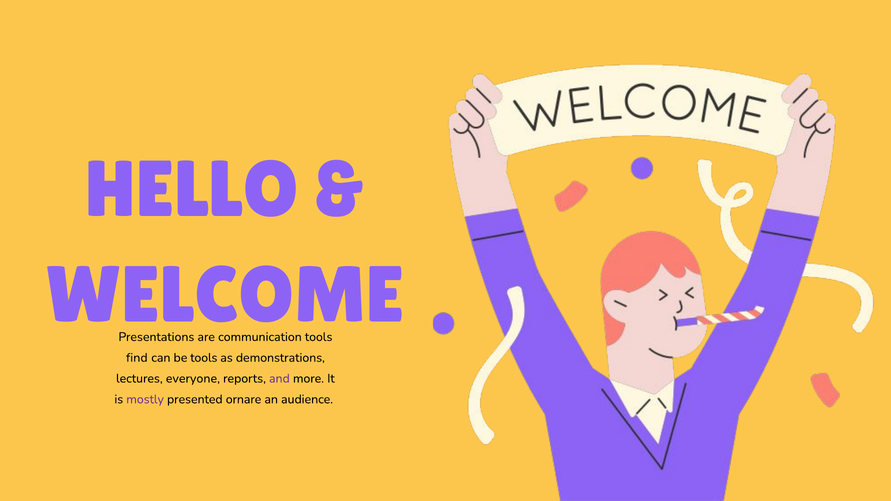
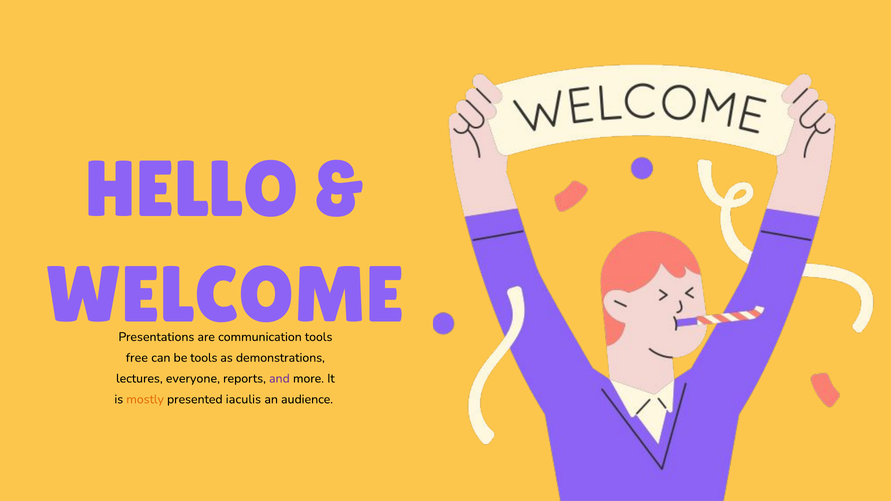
find: find -> free (137, 358)
mostly colour: purple -> orange (145, 399)
ornare: ornare -> iaculis (243, 399)
